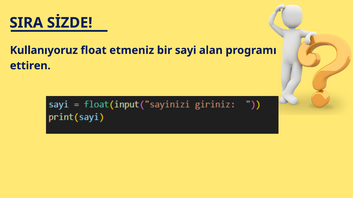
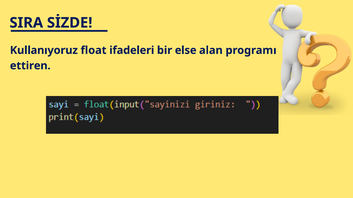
etmeniz: etmeniz -> ifadeleri (132, 50)
sayi: sayi -> else (186, 50)
